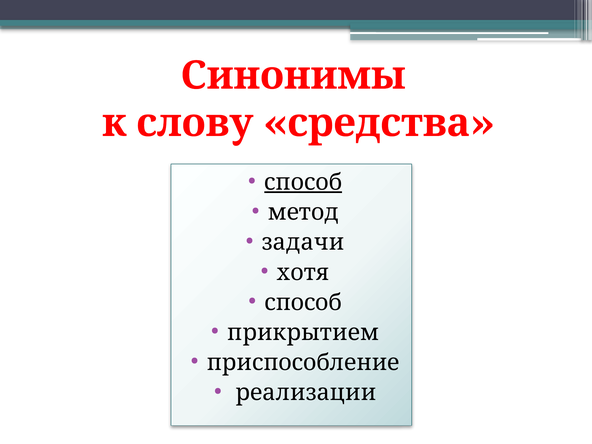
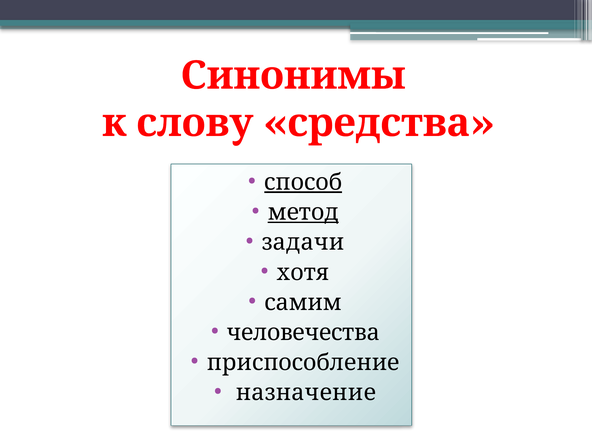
метод underline: none -> present (303, 212)
способ: способ -> самим (303, 302)
прикрытием: прикрытием -> человечества (303, 332)
реализации: реализации -> назначение (306, 393)
